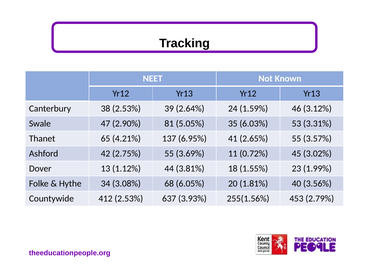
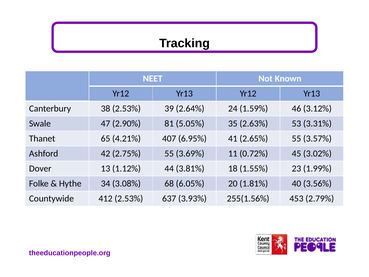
6.03%: 6.03% -> 2.63% (254, 124)
137: 137 -> 407 (169, 138)
